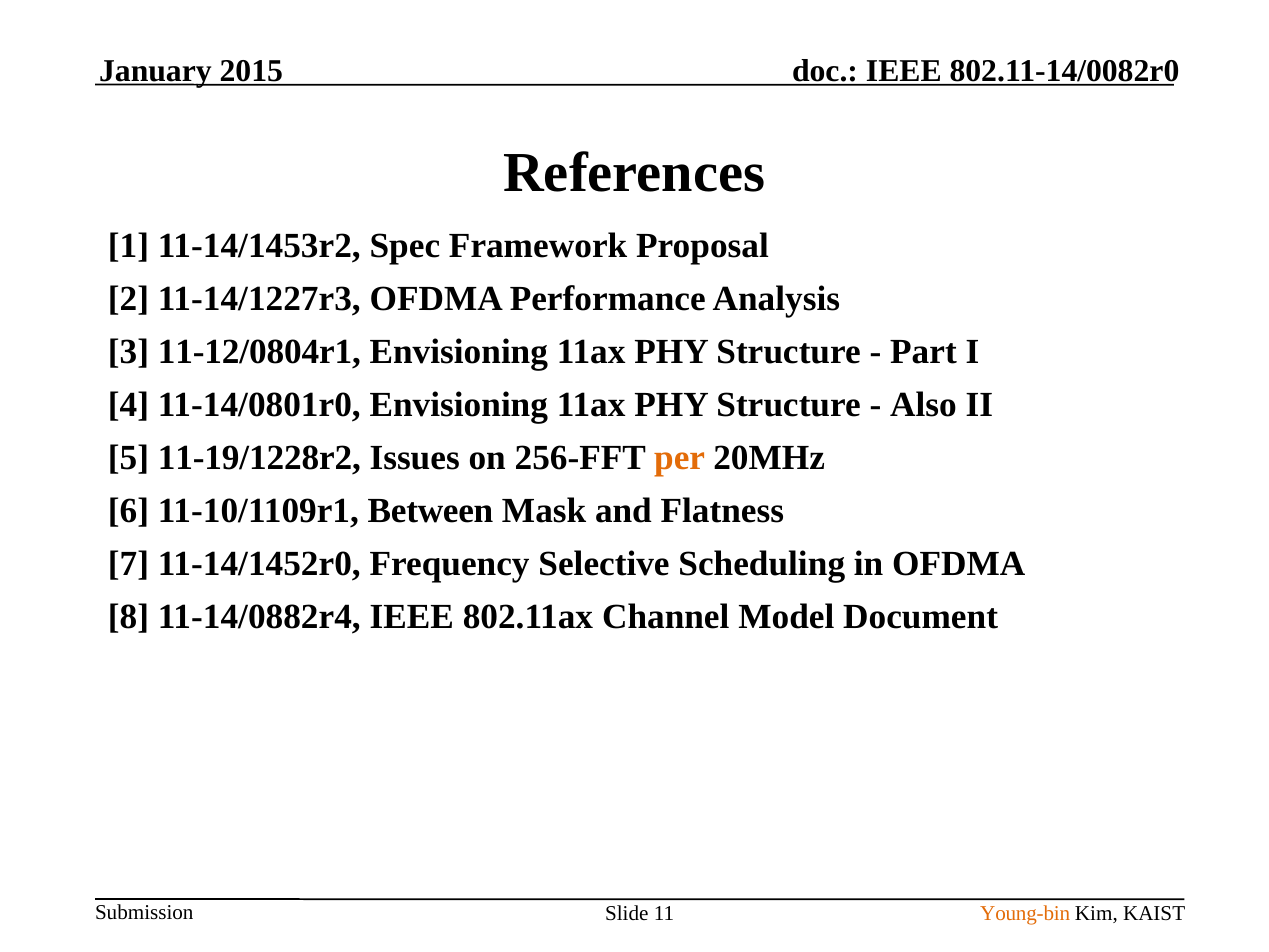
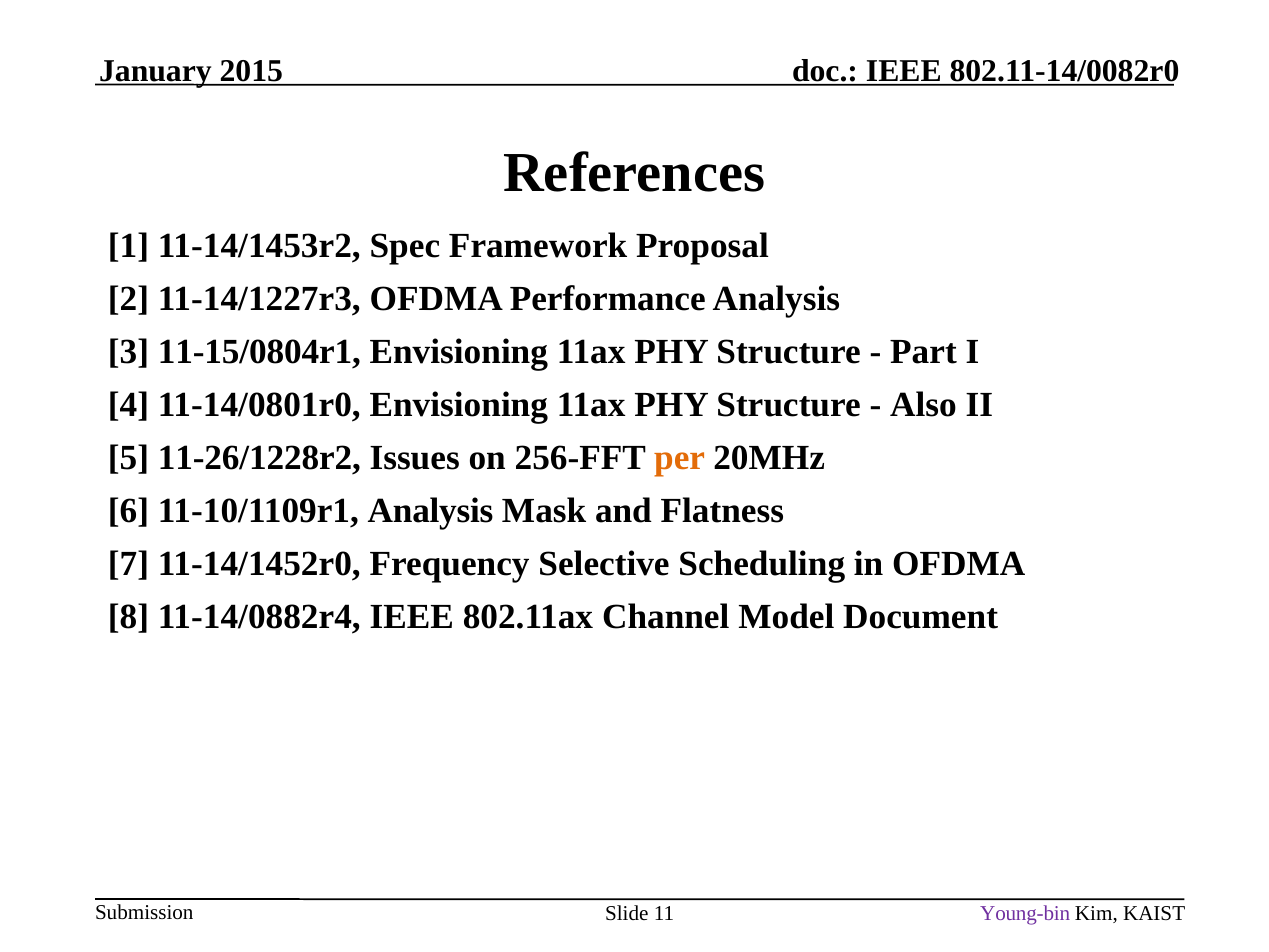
11-12/0804r1: 11-12/0804r1 -> 11-15/0804r1 (259, 352)
11-19/1228r2: 11-19/1228r2 -> 11-26/1228r2 (259, 458)
11-10/1109r1 Between: Between -> Analysis (431, 511)
Young-bin colour: orange -> purple (1025, 913)
